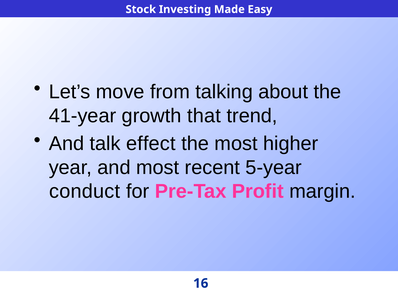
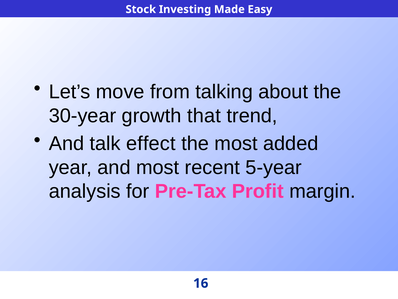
41-year: 41-year -> 30-year (82, 115)
higher: higher -> added (291, 143)
conduct: conduct -> analysis (85, 191)
